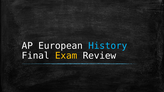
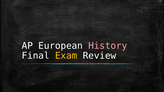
History colour: light blue -> pink (108, 46)
